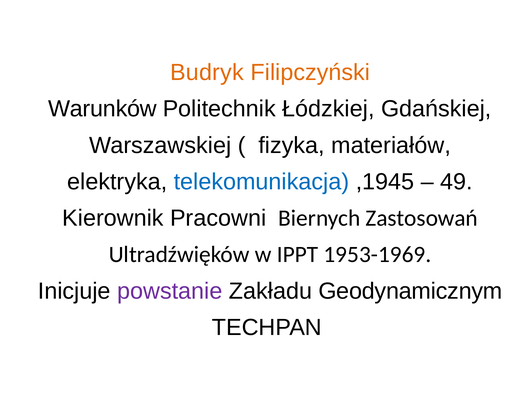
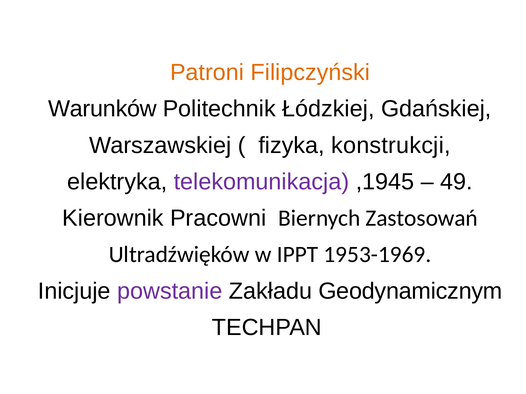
Budryk: Budryk -> Patroni (207, 73)
materiałów: materiałów -> konstrukcji (391, 146)
telekomunikacja colour: blue -> purple (261, 182)
